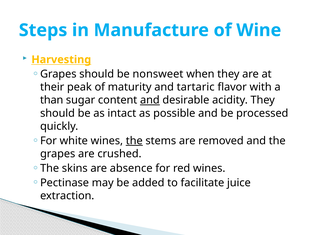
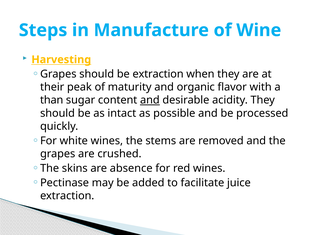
be nonsweet: nonsweet -> extraction (158, 74)
tartaric: tartaric -> organic (196, 87)
the underline: present -> none (134, 141)
